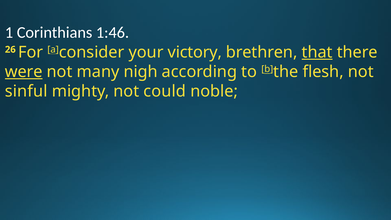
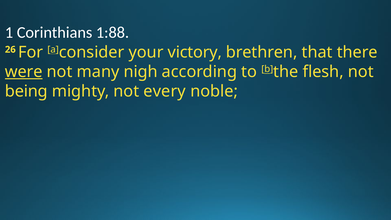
1:46: 1:46 -> 1:88 (113, 33)
that underline: present -> none (317, 52)
sinful: sinful -> being (26, 91)
could: could -> every (165, 91)
